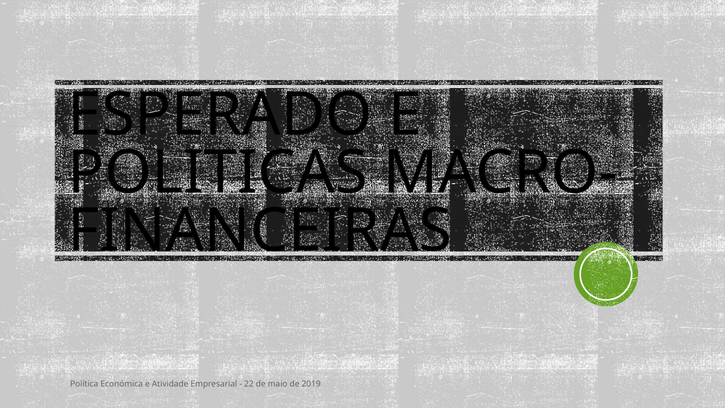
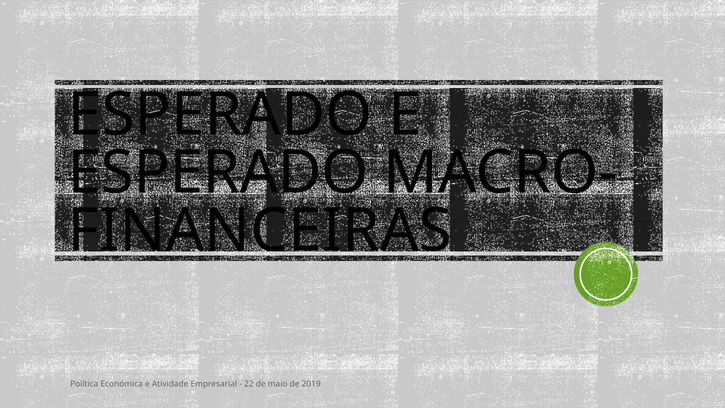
POLITICAS: POLITICAS -> ESPERADO (218, 173)
